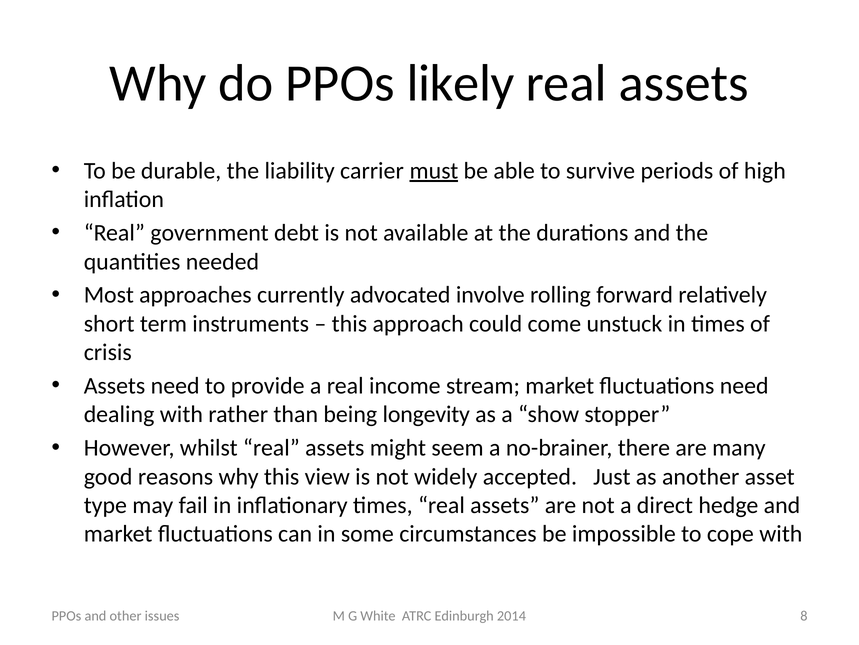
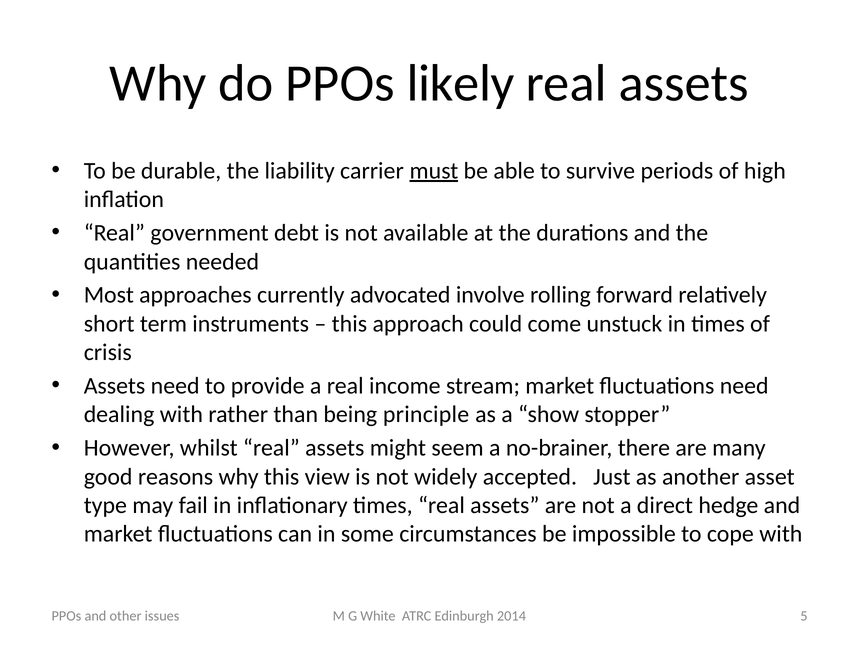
longevity: longevity -> principle (426, 414)
8: 8 -> 5 (804, 615)
